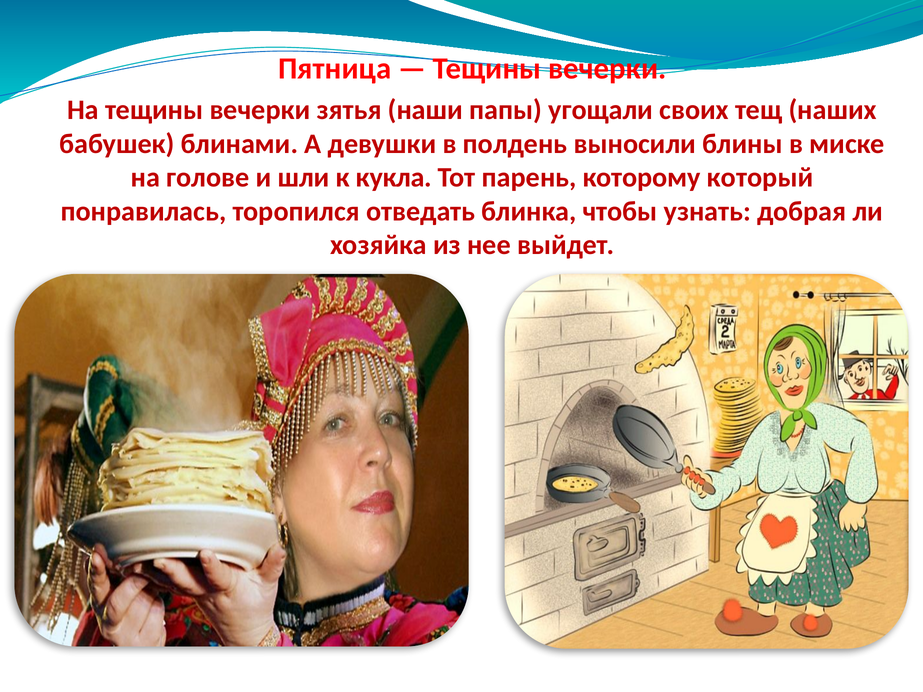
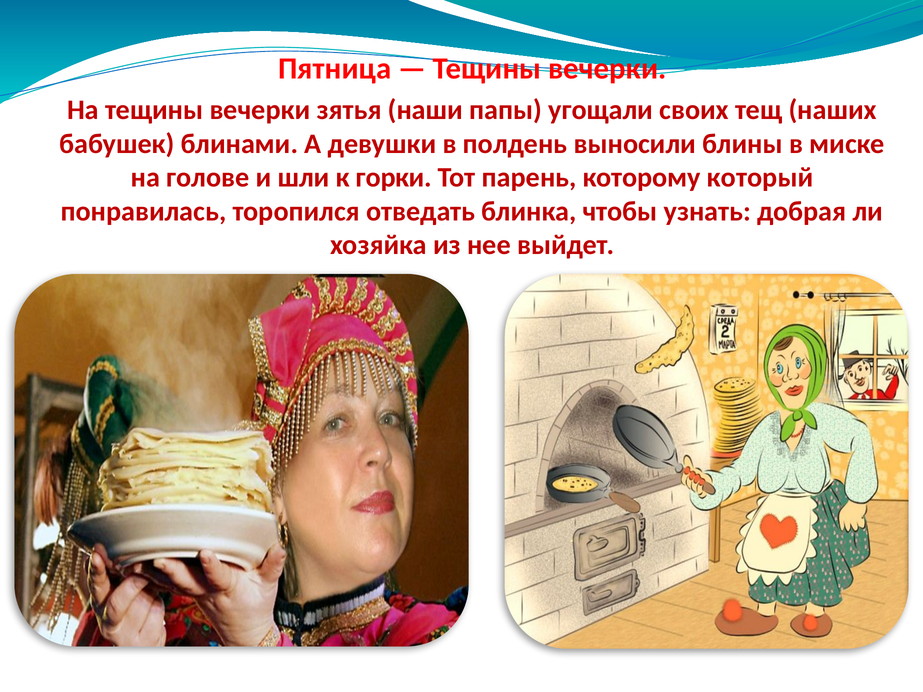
кукла: кукла -> горки (394, 178)
